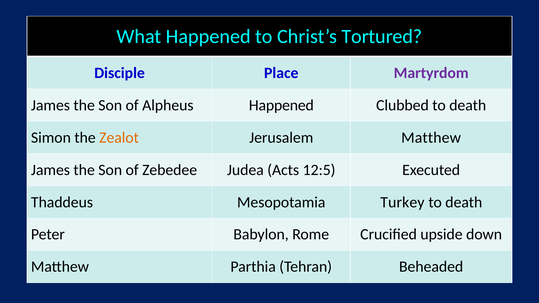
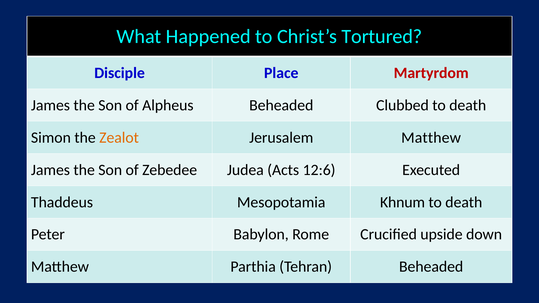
Martyrdom colour: purple -> red (431, 73)
Alpheus Happened: Happened -> Beheaded (281, 105)
12:5: 12:5 -> 12:6 (319, 170)
Turkey: Turkey -> Khnum (403, 202)
